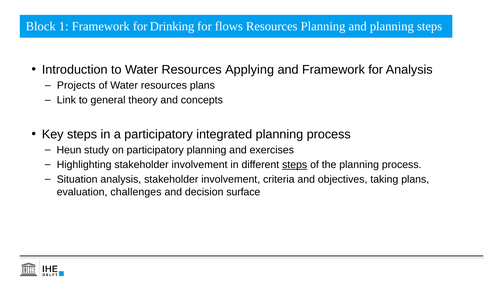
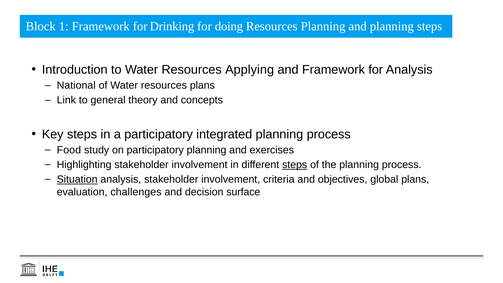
flows: flows -> doing (229, 26)
Projects: Projects -> National (76, 86)
Heun: Heun -> Food (69, 150)
Situation underline: none -> present (77, 179)
taking: taking -> global (384, 179)
